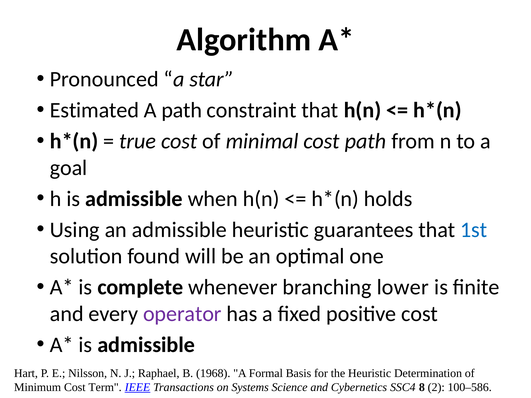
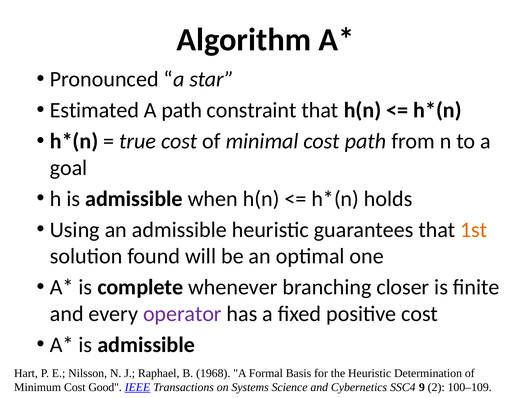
1st colour: blue -> orange (474, 230)
lower: lower -> closer (403, 287)
Term: Term -> Good (105, 388)
8: 8 -> 9 (422, 388)
100–586: 100–586 -> 100–109 (470, 388)
